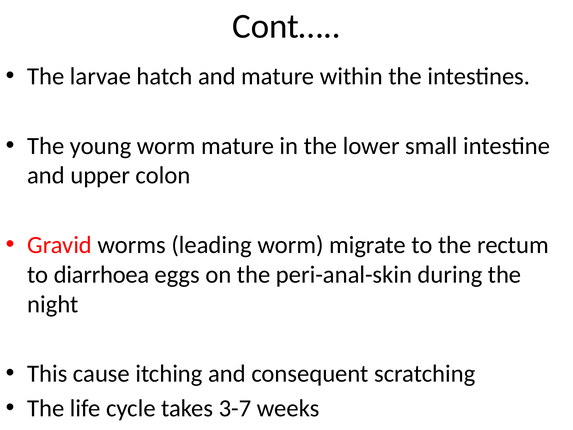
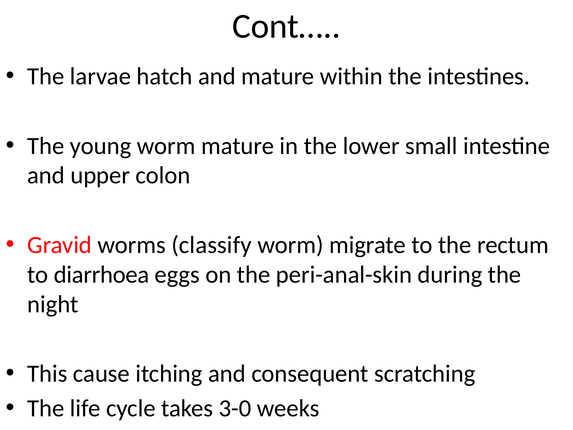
leading: leading -> classify (211, 245)
3-7: 3-7 -> 3-0 (235, 408)
